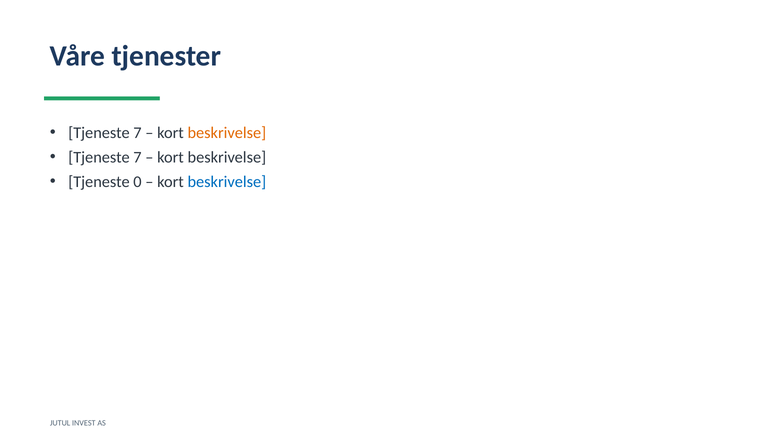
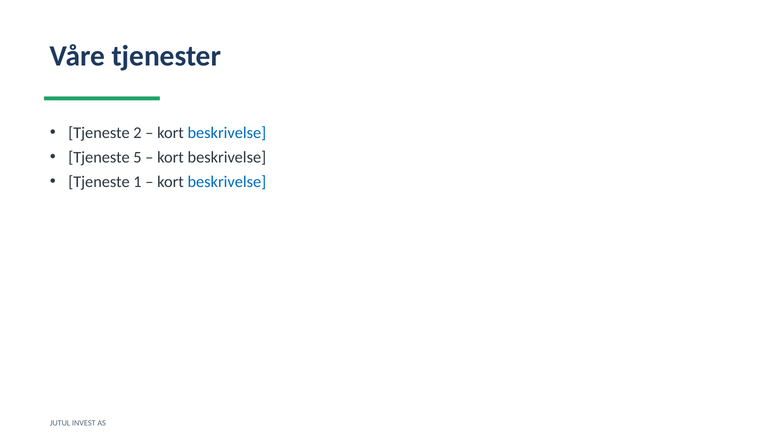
7: 7 -> 2 (137, 133)
beskrivelse colour: orange -> blue (227, 133)
7: 7 -> 5 (137, 157)
0: 0 -> 1 (137, 182)
